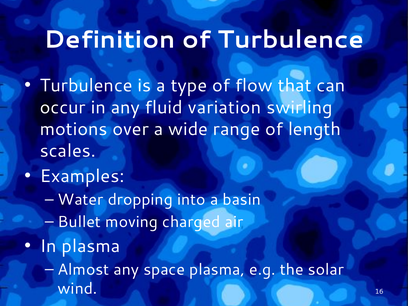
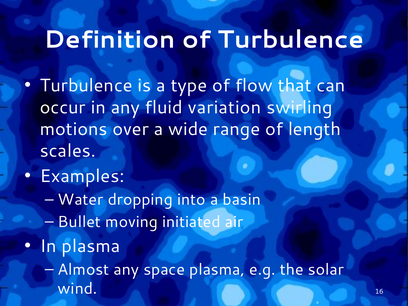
charged: charged -> initiated (191, 222)
